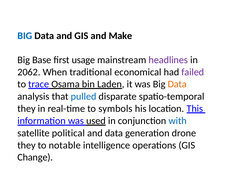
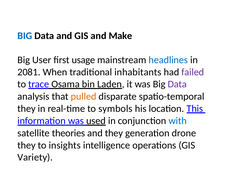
Base: Base -> User (42, 60)
headlines colour: purple -> blue (168, 60)
2062: 2062 -> 2081 (29, 72)
economical: economical -> inhabitants (138, 72)
Data colour: orange -> purple (177, 84)
pulled colour: blue -> orange (84, 97)
political: political -> theories (68, 133)
and data: data -> they (114, 133)
notable: notable -> insights (65, 145)
Change: Change -> Variety (35, 158)
